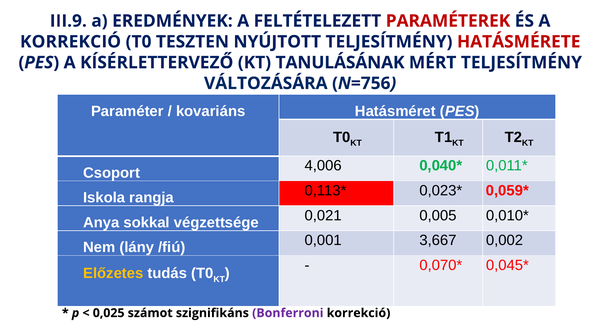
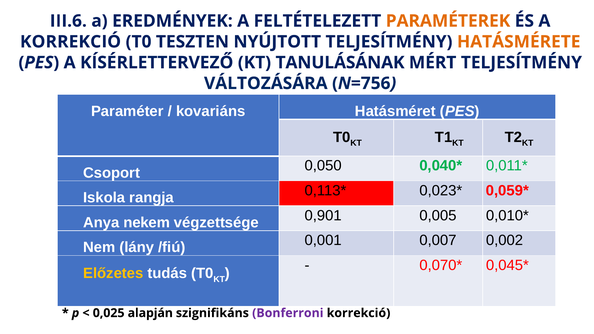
III.9: III.9 -> III.6 (68, 21)
PARAMÉTEREK colour: red -> orange (448, 21)
HATÁSMÉRETE colour: red -> orange (519, 42)
4,006: 4,006 -> 0,050 (323, 166)
sokkal: sokkal -> nekem (147, 223)
0,021: 0,021 -> 0,901 (323, 216)
3,667: 3,667 -> 0,007 (438, 240)
számot: számot -> alapján (150, 313)
